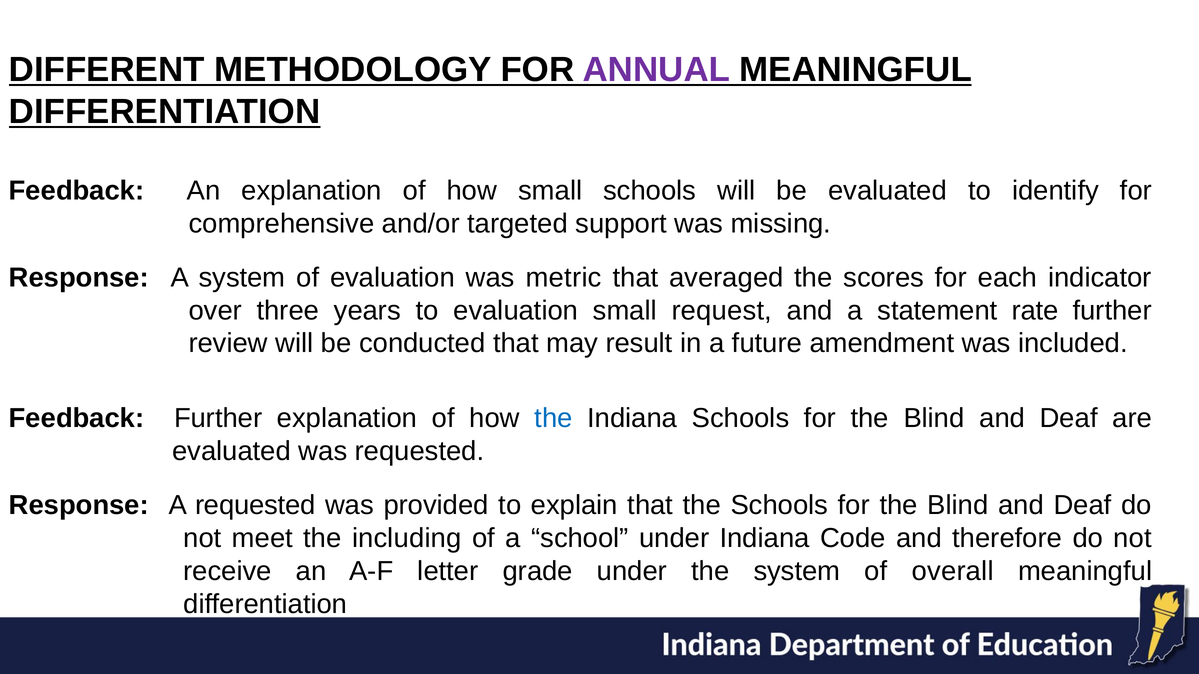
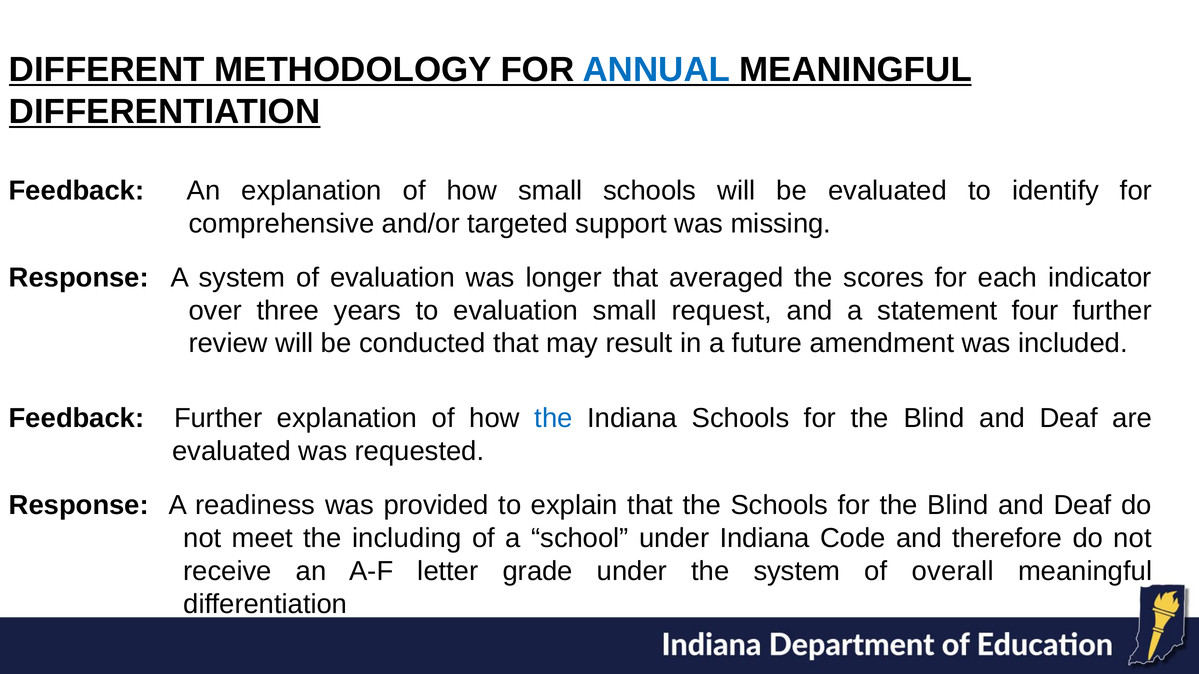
ANNUAL colour: purple -> blue (656, 70)
metric: metric -> longer (564, 278)
rate: rate -> four (1035, 311)
A requested: requested -> readiness (255, 505)
